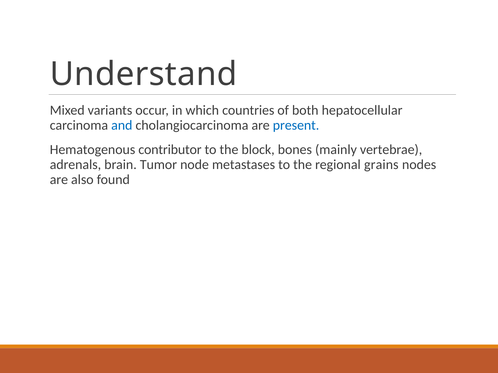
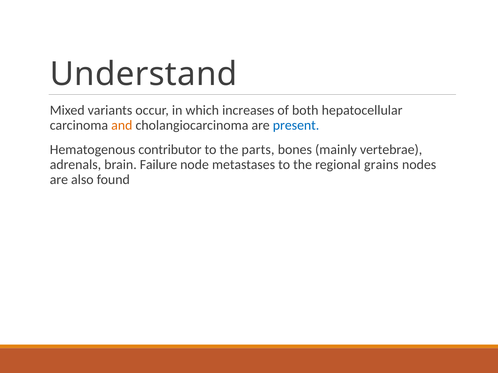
countries: countries -> increases (248, 110)
and colour: blue -> orange (122, 125)
block: block -> parts (258, 150)
Tumor: Tumor -> Failure (159, 165)
